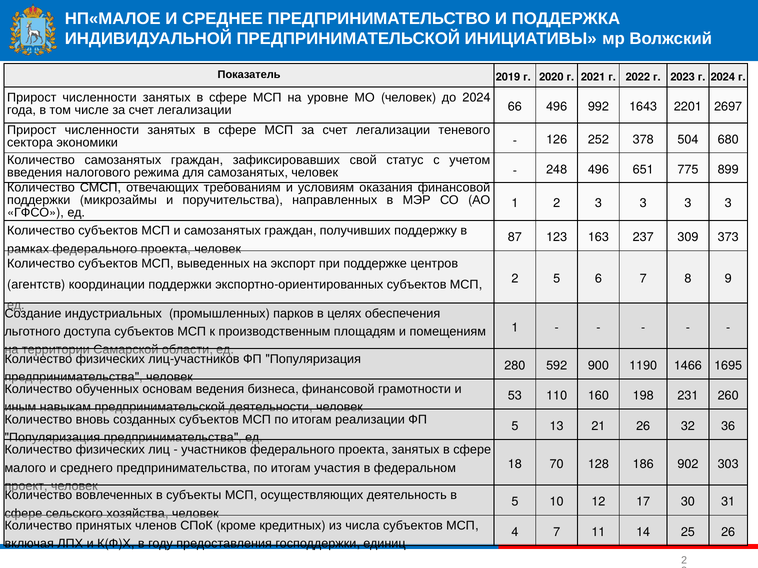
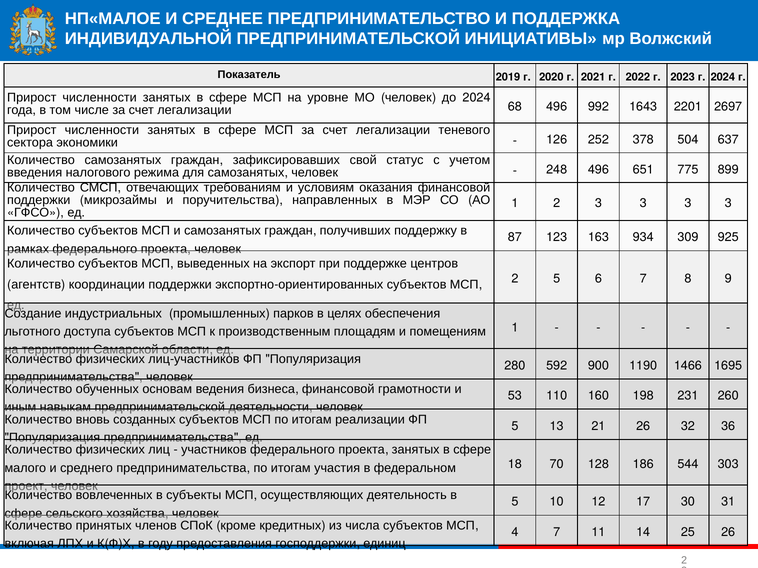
66: 66 -> 68 (515, 107)
680: 680 -> 637 (728, 140)
237: 237 -> 934 (643, 238)
373: 373 -> 925 (728, 238)
902: 902 -> 544 (688, 464)
